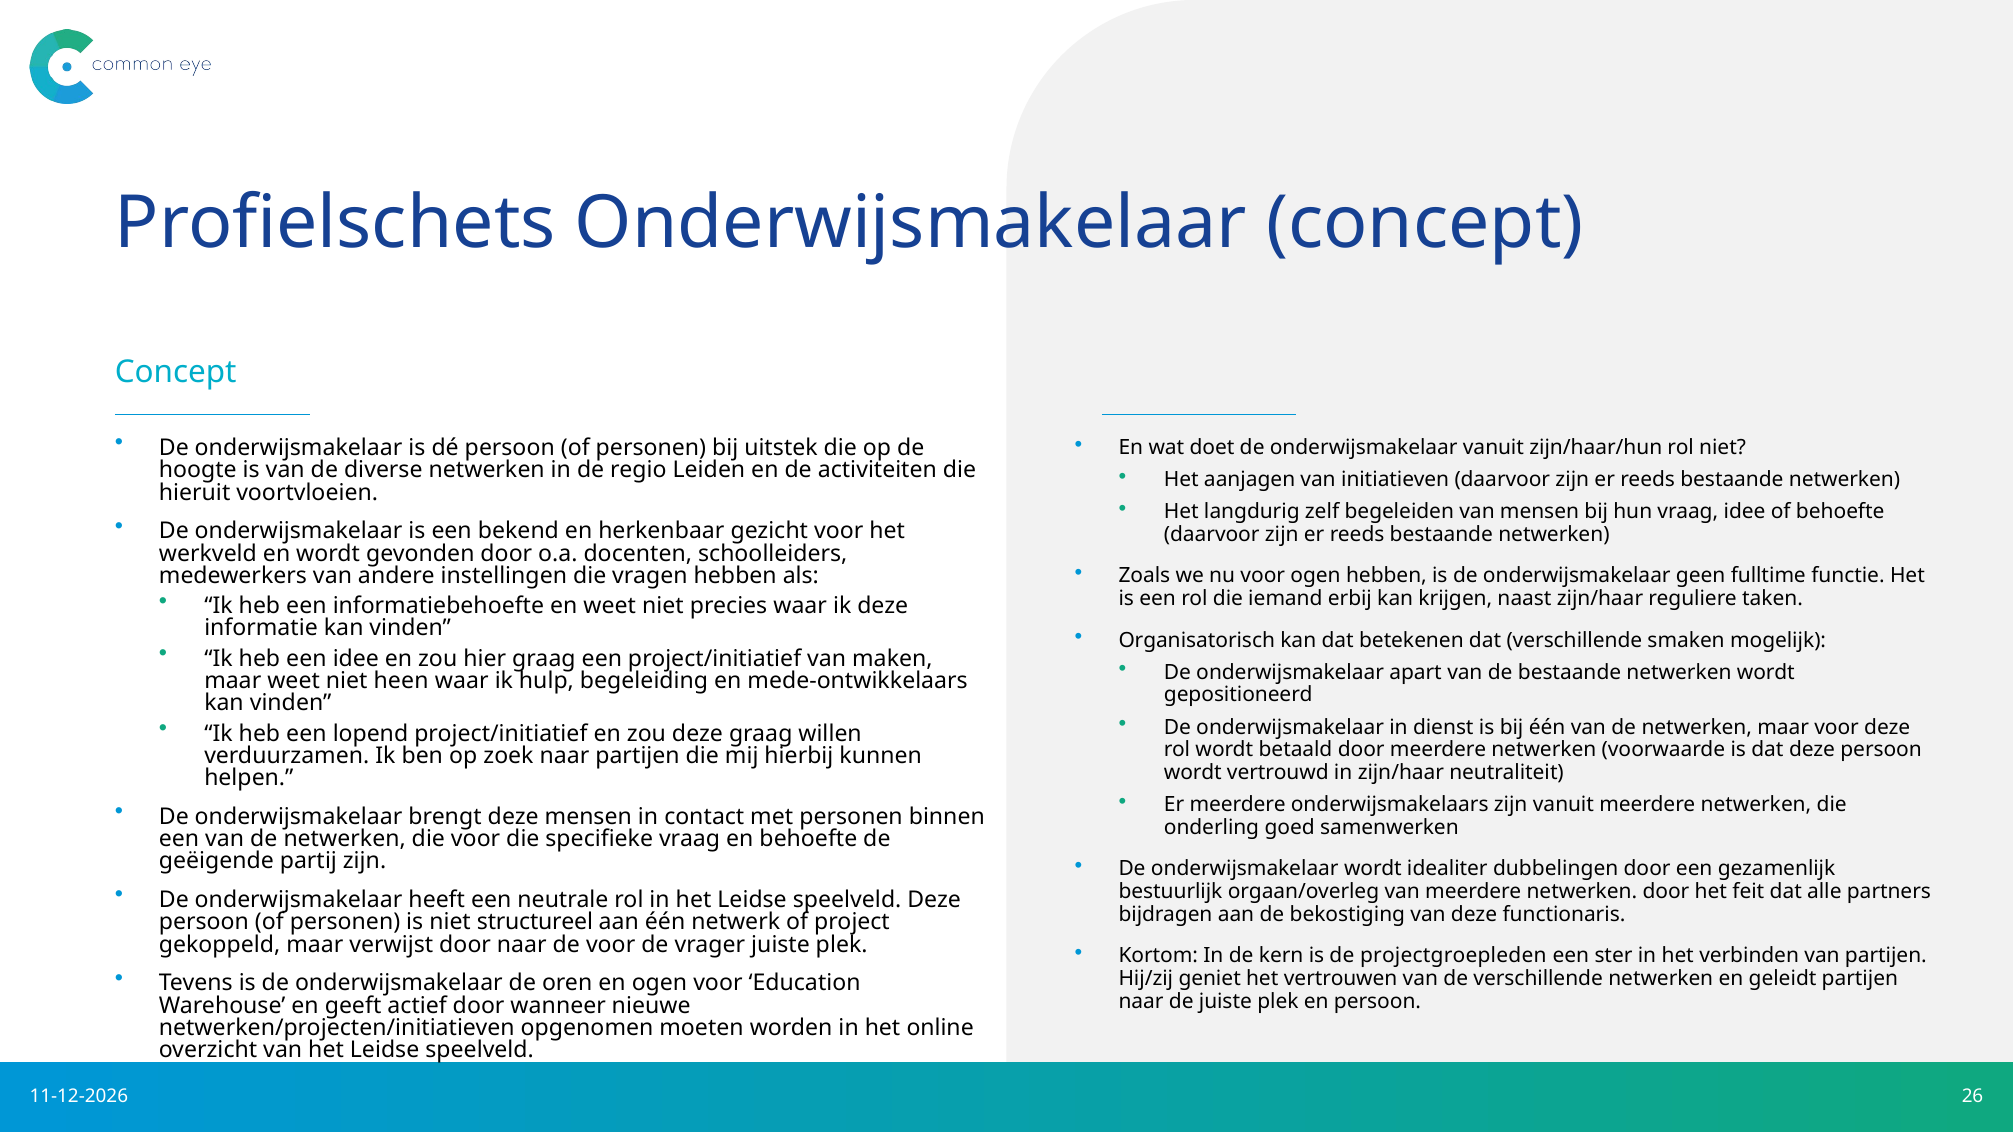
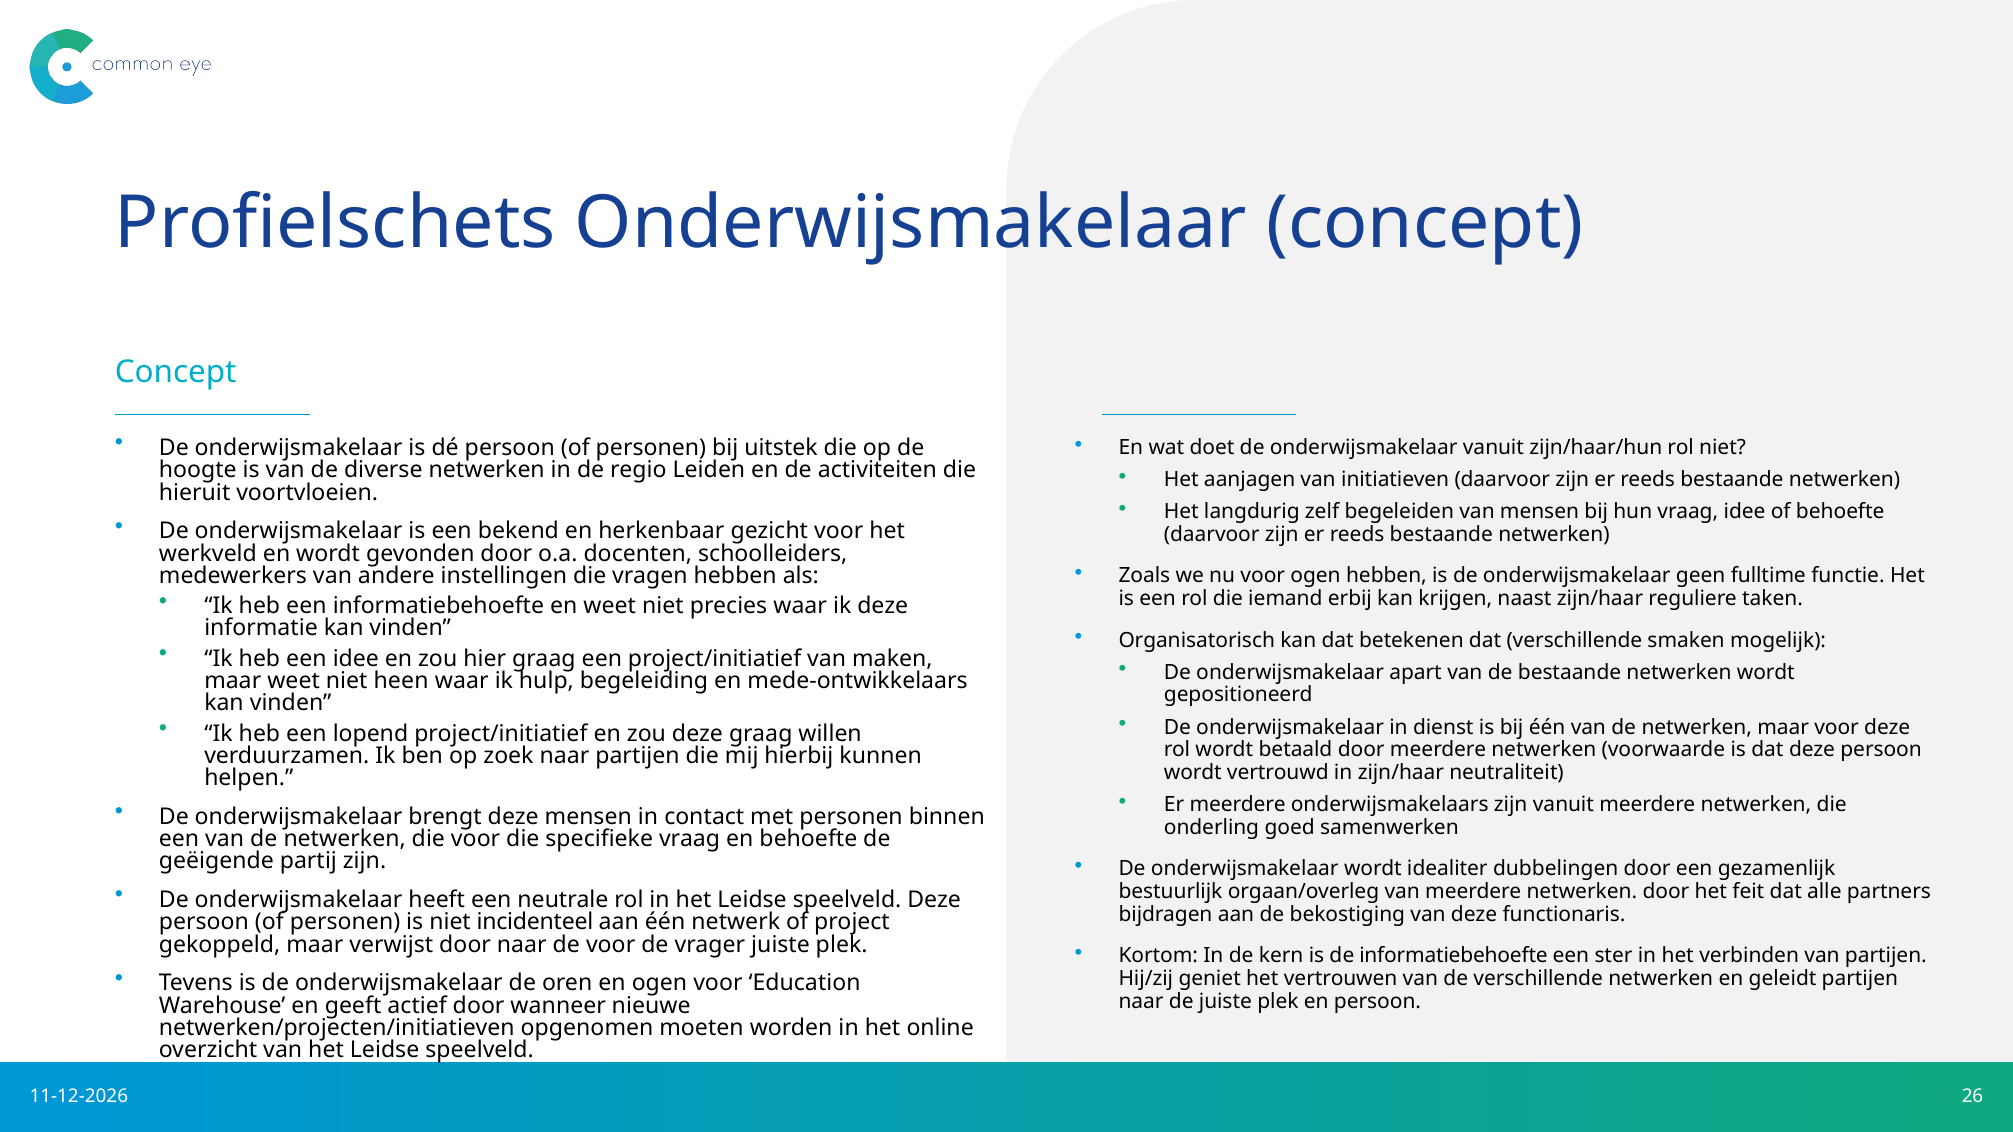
structureel: structureel -> incidenteel (535, 923)
de projectgroepleden: projectgroepleden -> informatiebehoefte (1453, 956)
